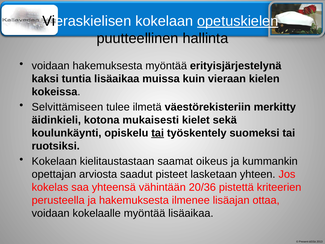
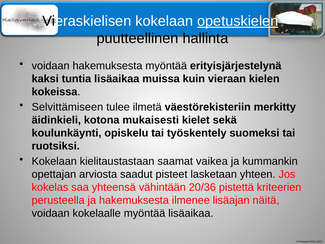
tai underline: present -> none (158, 133)
oikeus: oikeus -> vaikea (212, 161)
ottaa: ottaa -> näitä (266, 200)
